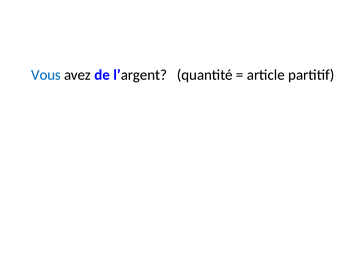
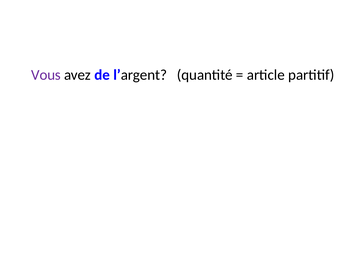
Vous colour: blue -> purple (46, 75)
